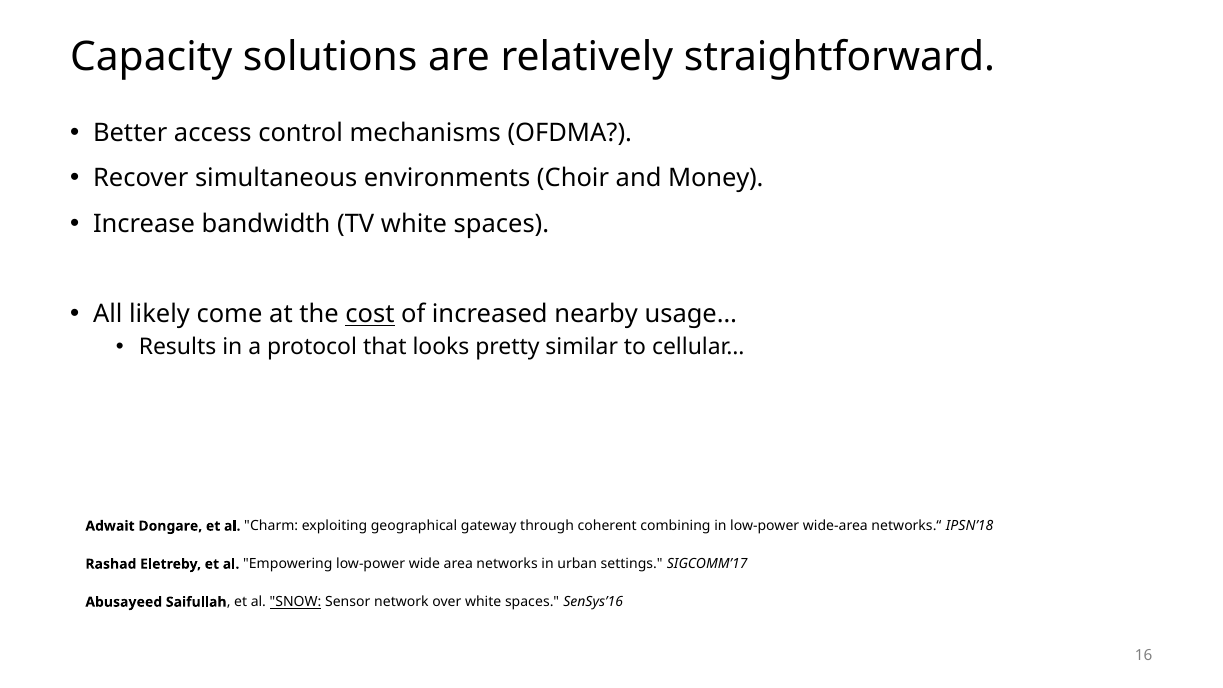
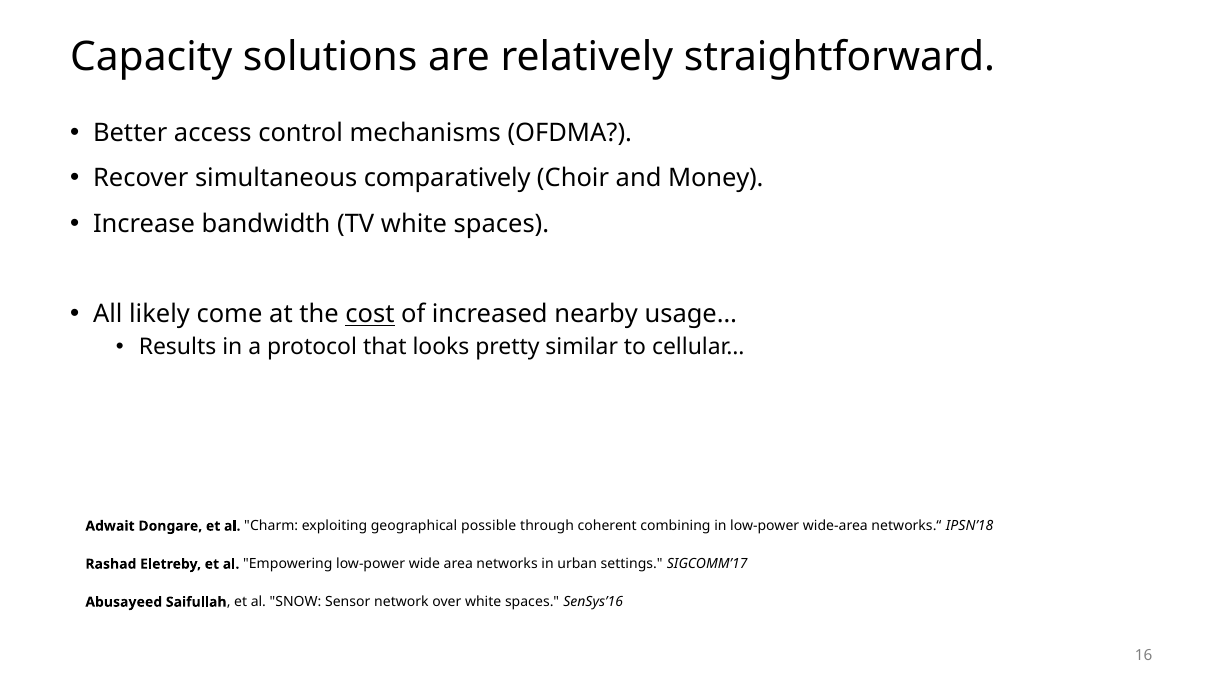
environments: environments -> comparatively (447, 178)
gateway: gateway -> possible (489, 526)
SNOW underline: present -> none (296, 602)
